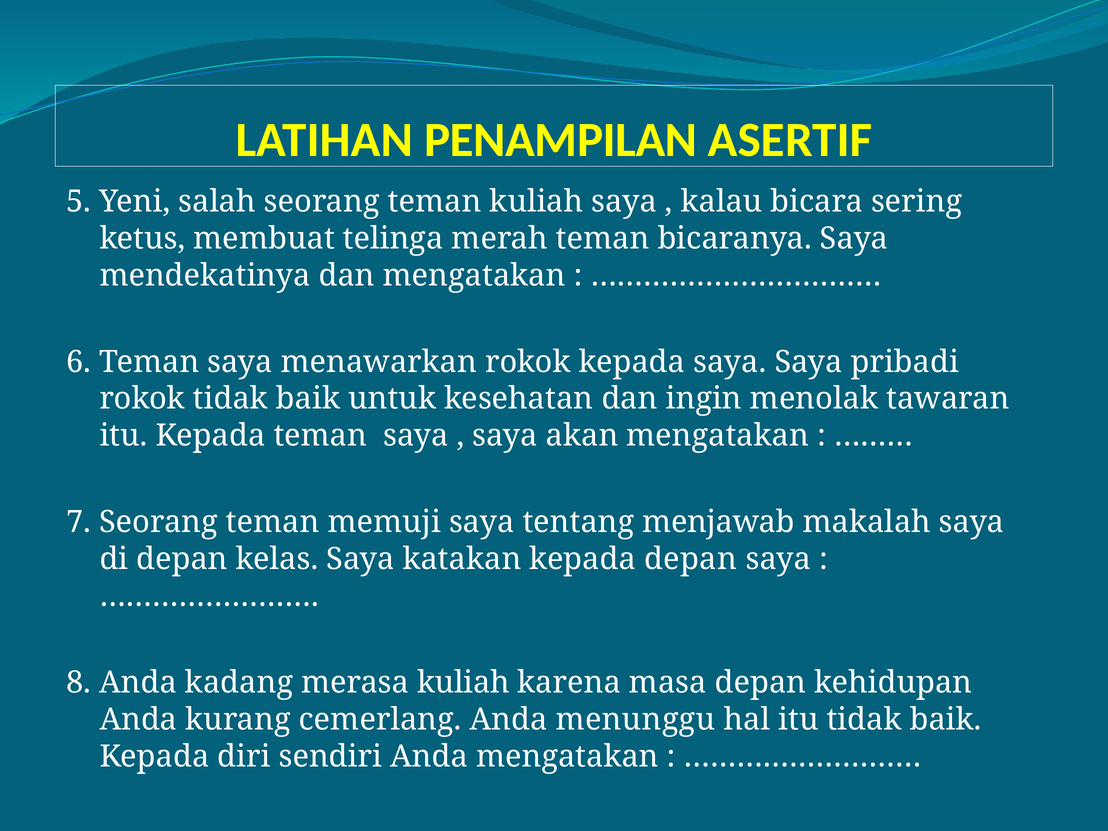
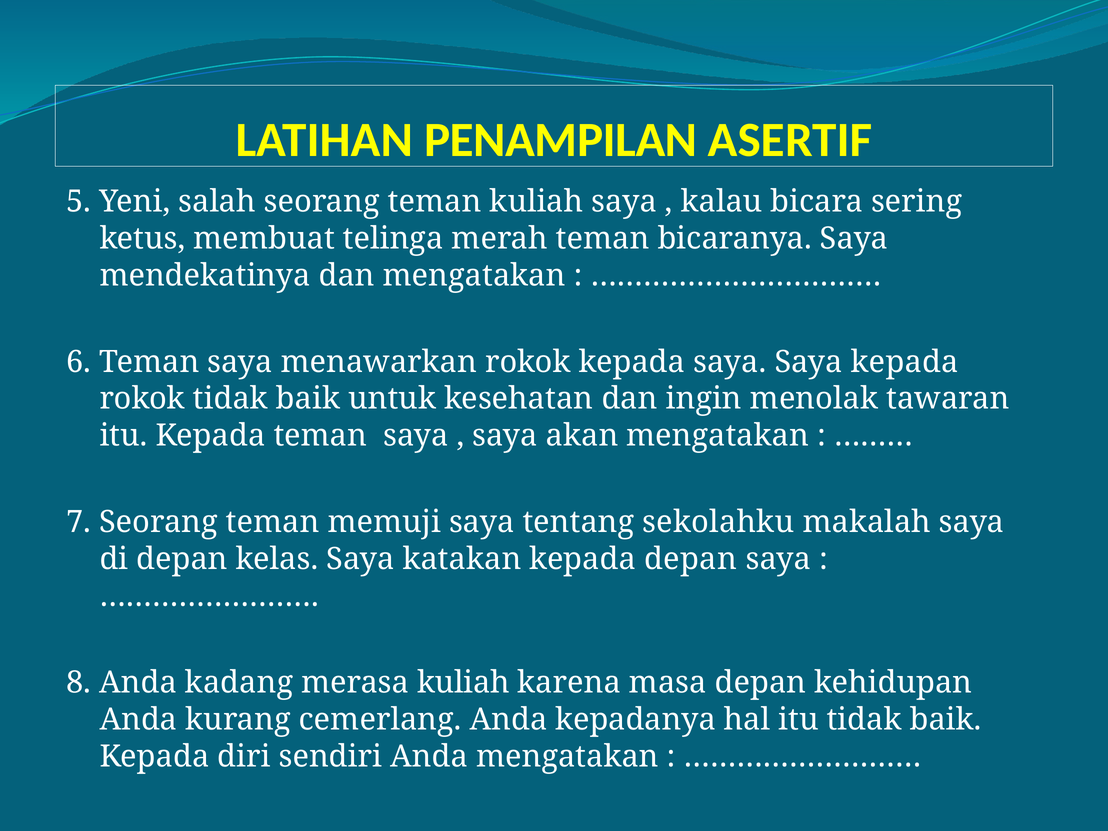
Saya pribadi: pribadi -> kepada (905, 362)
menjawab: menjawab -> sekolahku (718, 522)
menunggu: menunggu -> kepadanya (636, 719)
